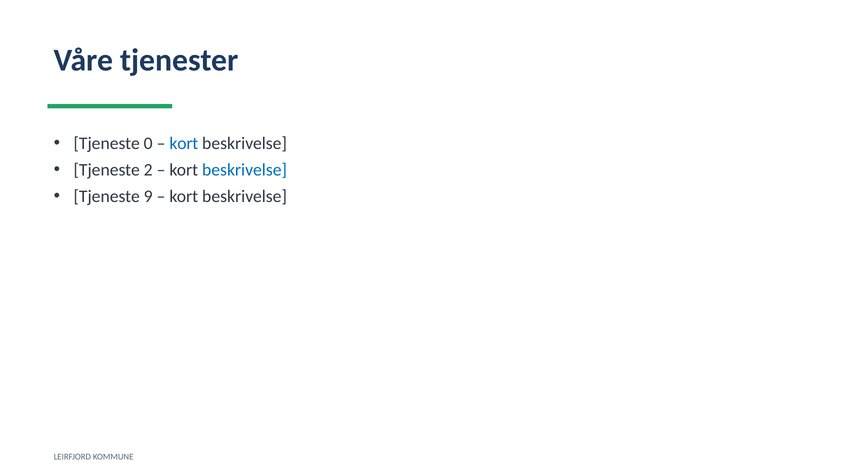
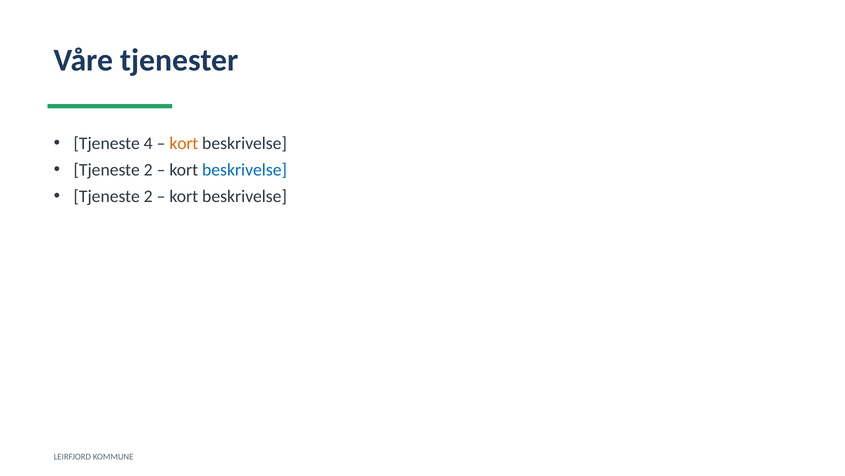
0: 0 -> 4 (148, 143)
kort colour: blue -> orange (184, 143)
9: 9 -> 2 (148, 196)
